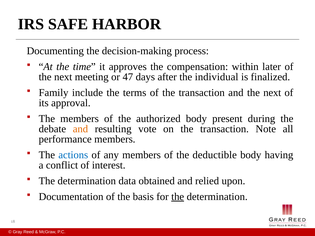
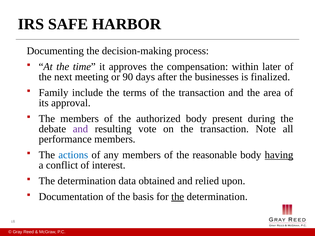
47: 47 -> 90 (128, 77)
individual: individual -> businesses (217, 77)
and the next: next -> area (272, 93)
and colour: orange -> purple (80, 129)
deductible: deductible -> reasonable (215, 155)
having underline: none -> present (279, 155)
